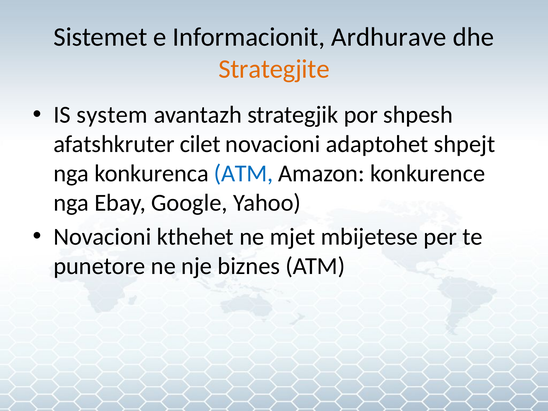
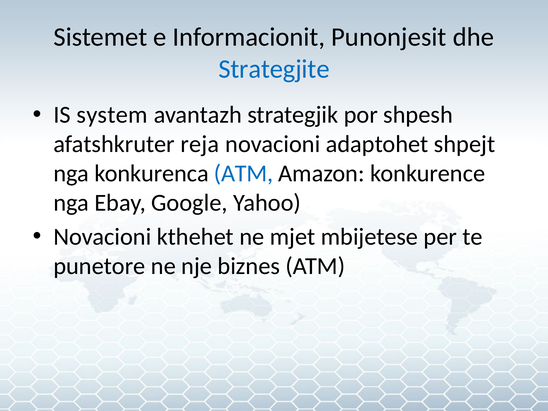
Ardhurave: Ardhurave -> Punonjesit (389, 37)
Strategjite colour: orange -> blue (274, 69)
cilet: cilet -> reja (200, 144)
